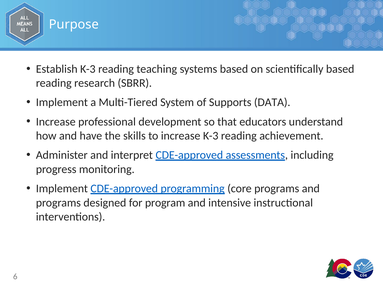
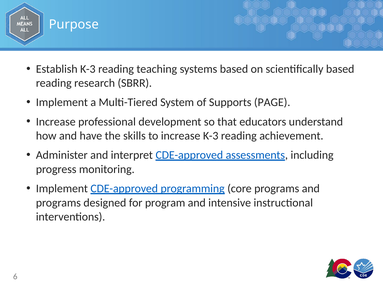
DATA: DATA -> PAGE (272, 102)
